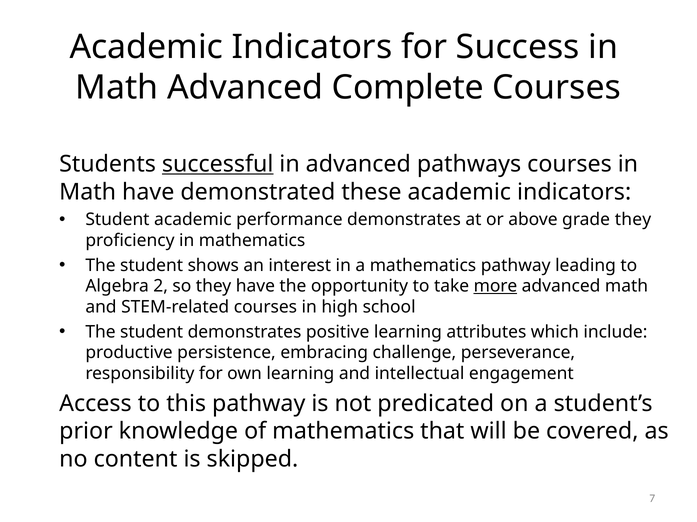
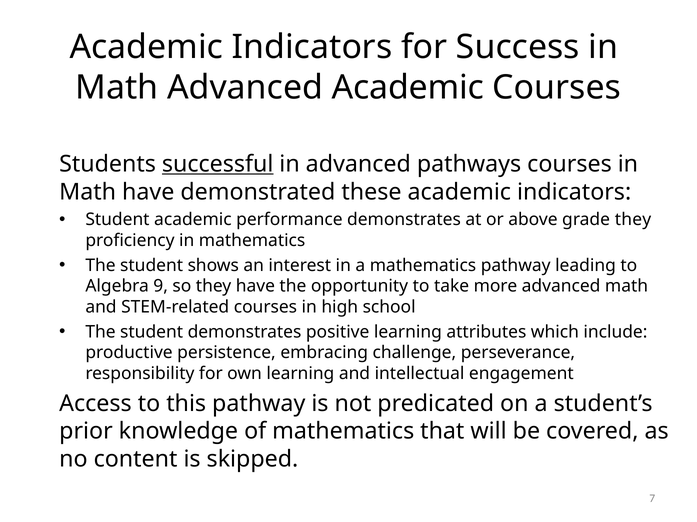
Advanced Complete: Complete -> Academic (408, 88)
2: 2 -> 9 (161, 287)
more underline: present -> none (495, 287)
